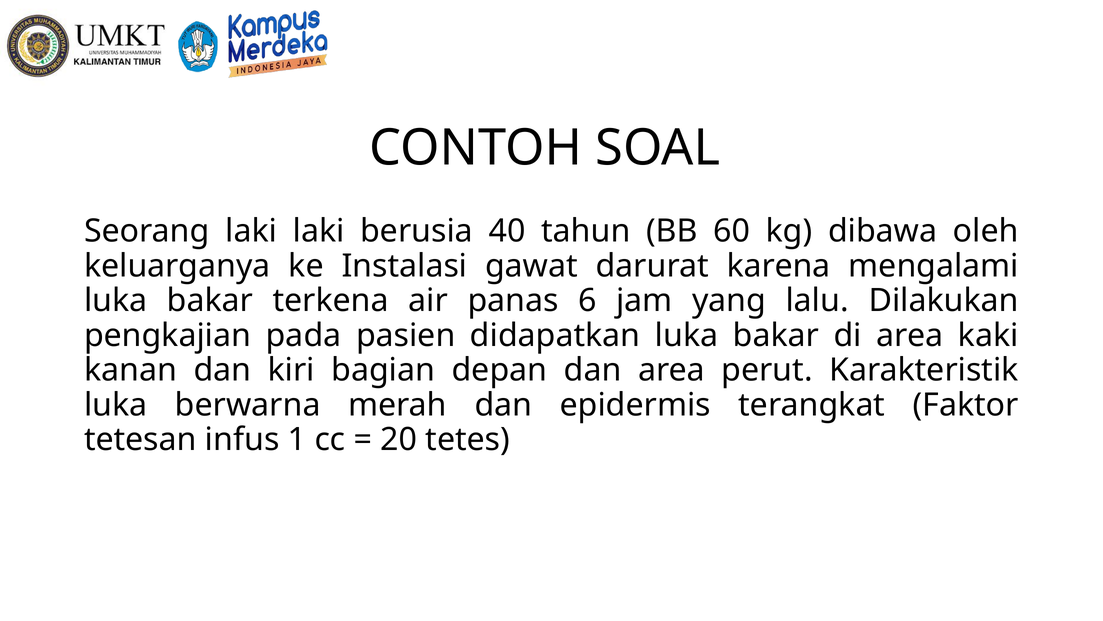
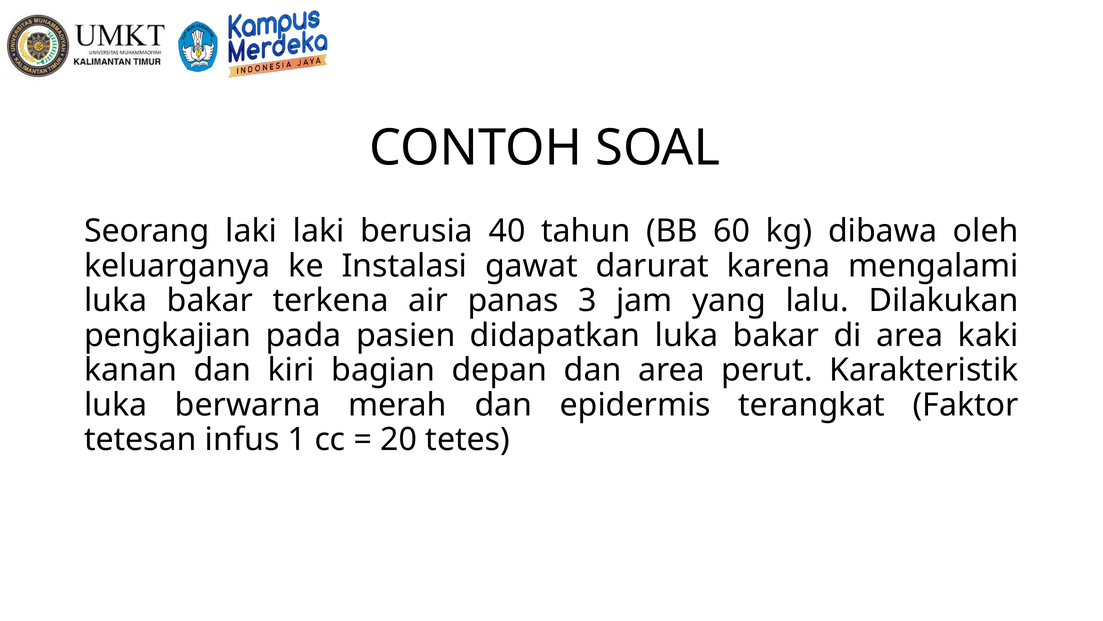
6: 6 -> 3 (587, 300)
